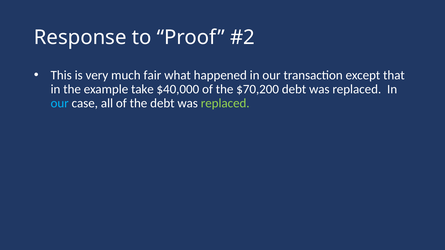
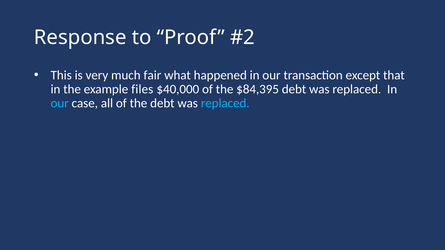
take: take -> files (142, 89)
$70,200: $70,200 -> $84,395 (258, 89)
replaced colour: light green -> light blue (225, 103)
